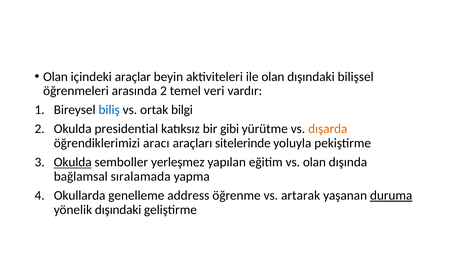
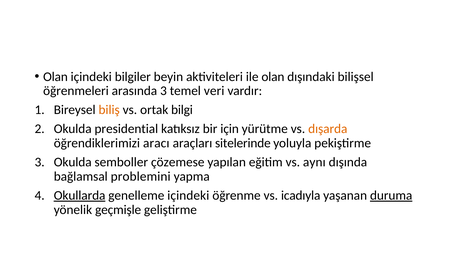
araçlar: araçlar -> bilgiler (133, 77)
arasında 2: 2 -> 3 (163, 91)
biliş colour: blue -> orange (109, 110)
gibi: gibi -> için (230, 129)
Okulda underline: present -> none (73, 162)
yerleşmez: yerleşmez -> çözemese (178, 162)
vs olan: olan -> aynı (314, 162)
sıralamada: sıralamada -> problemini (141, 177)
Okullarda underline: none -> present (80, 196)
genelleme address: address -> içindeki (188, 196)
artarak: artarak -> icadıyla (301, 196)
yönelik dışındaki: dışındaki -> geçmişle (118, 210)
